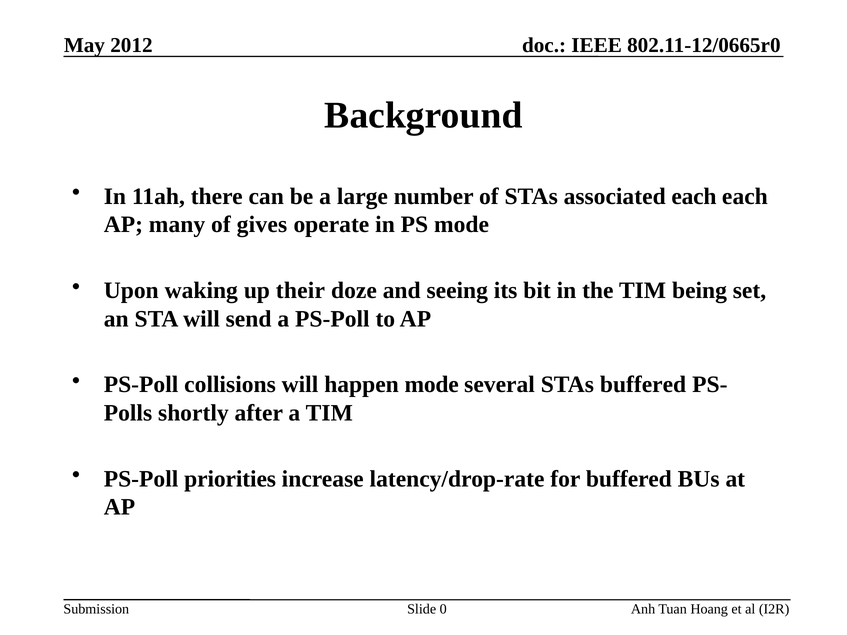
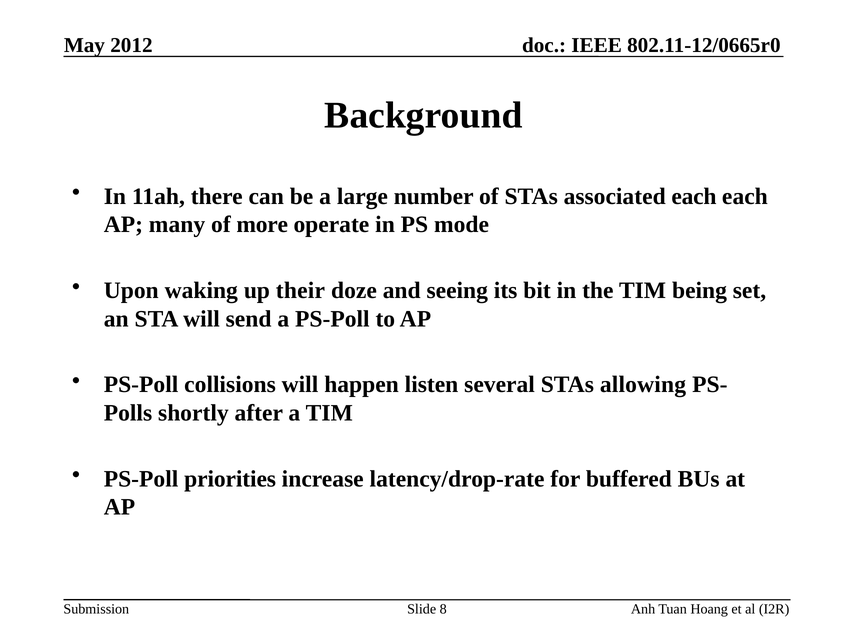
gives: gives -> more (262, 225)
happen mode: mode -> listen (432, 385)
STAs buffered: buffered -> allowing (643, 385)
0: 0 -> 8 (443, 609)
